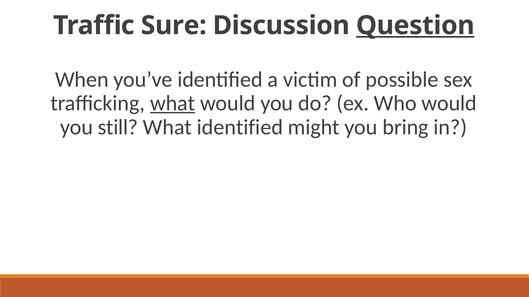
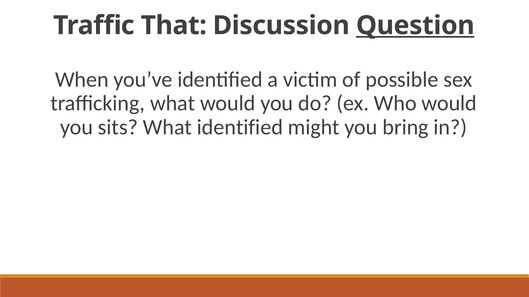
Sure: Sure -> That (174, 25)
what underline: present -> none (173, 104)
still: still -> sits (118, 127)
